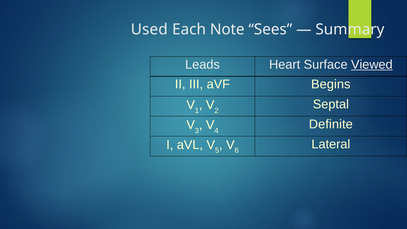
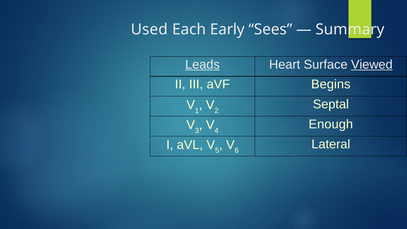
Note: Note -> Early (227, 29)
Leads underline: none -> present (202, 65)
Definite: Definite -> Enough (331, 124)
